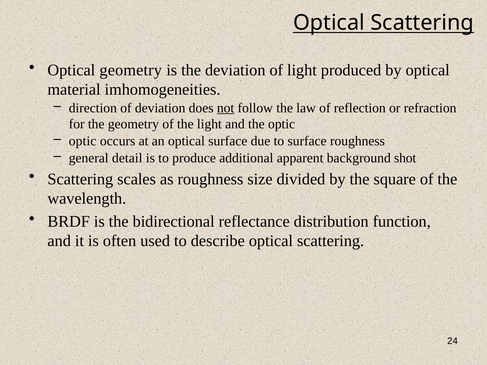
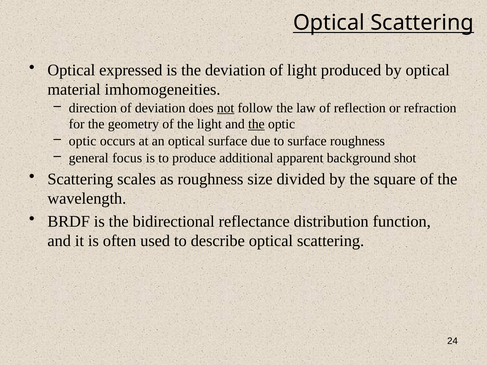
Optical geometry: geometry -> expressed (131, 70)
the underline: none -> present (256, 124)
detail: detail -> focus (127, 158)
